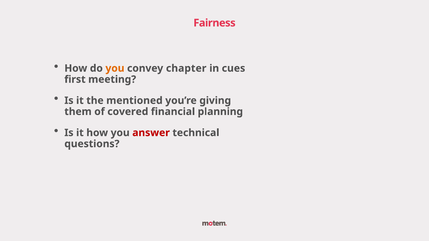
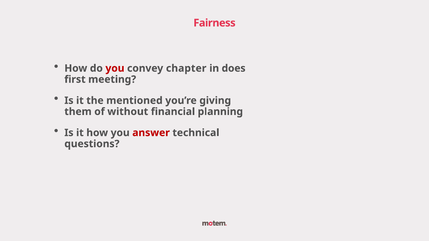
you colour: orange -> red (115, 68)
cues: cues -> does (234, 68)
covered: covered -> without (128, 112)
